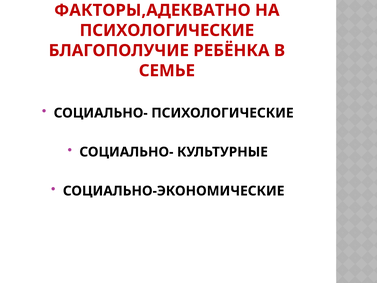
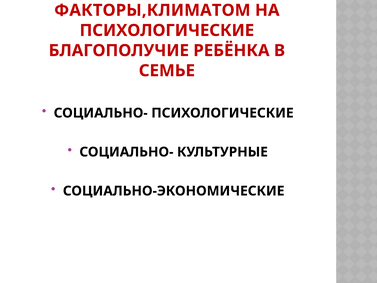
ФАКТОРЫ,АДЕКВАТНО: ФАКТОРЫ,АДЕКВАТНО -> ФАКТОРЫ,КЛИМАТОМ (152, 10)
